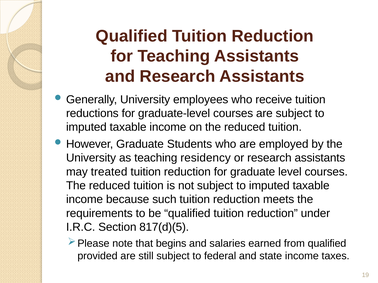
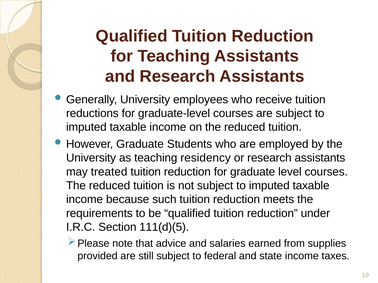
817(d)(5: 817(d)(5 -> 111(d)(5 (164, 227)
begins: begins -> advice (171, 244)
from qualified: qualified -> supplies (327, 244)
